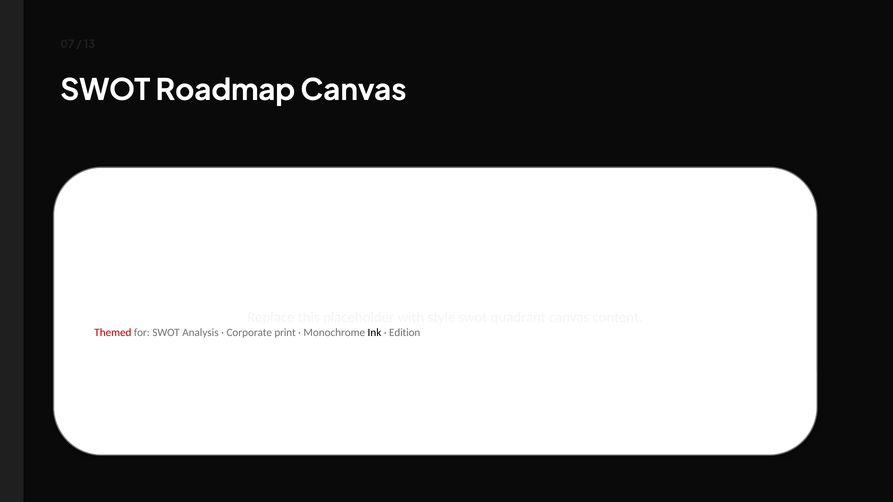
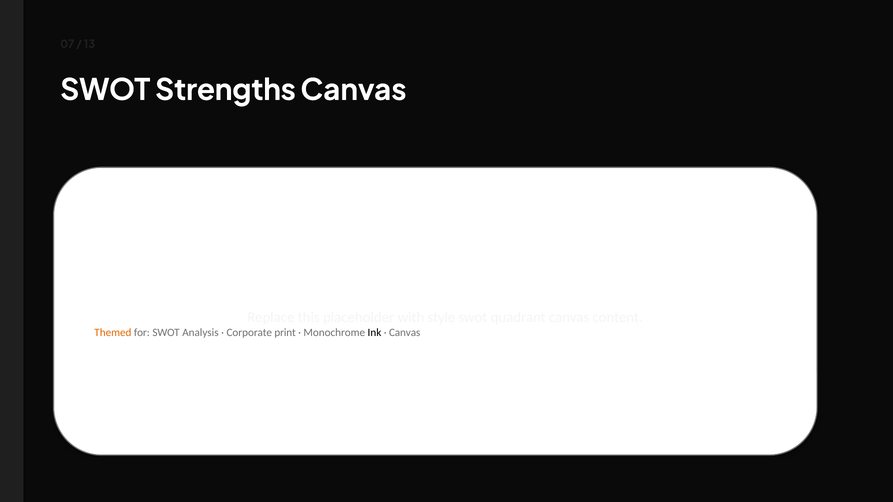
Roadmap: Roadmap -> Strengths (225, 90)
Themed colour: red -> orange (113, 333)
Edition: Edition -> Canvas (405, 333)
